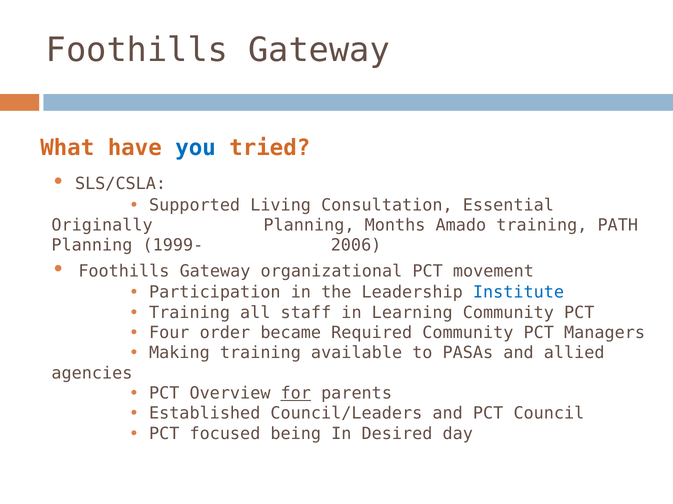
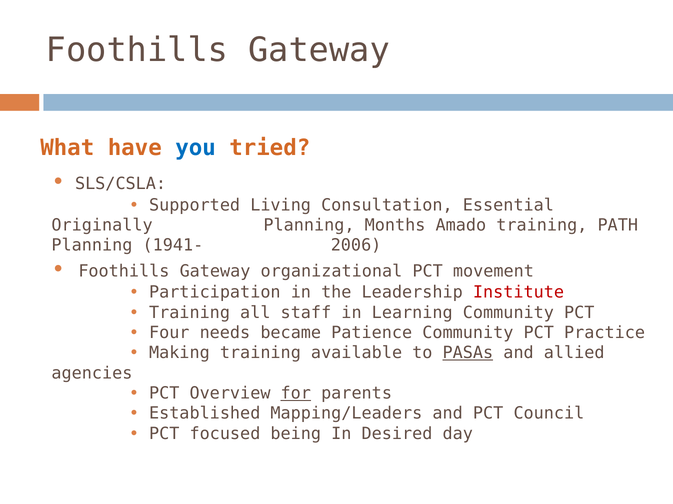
1999-: 1999- -> 1941- (173, 246)
Institute colour: blue -> red (519, 293)
order: order -> needs (225, 333)
Required: Required -> Patience (372, 333)
Managers: Managers -> Practice (605, 333)
PASAs underline: none -> present (468, 353)
Council/Leaders: Council/Leaders -> Mapping/Leaders (346, 414)
